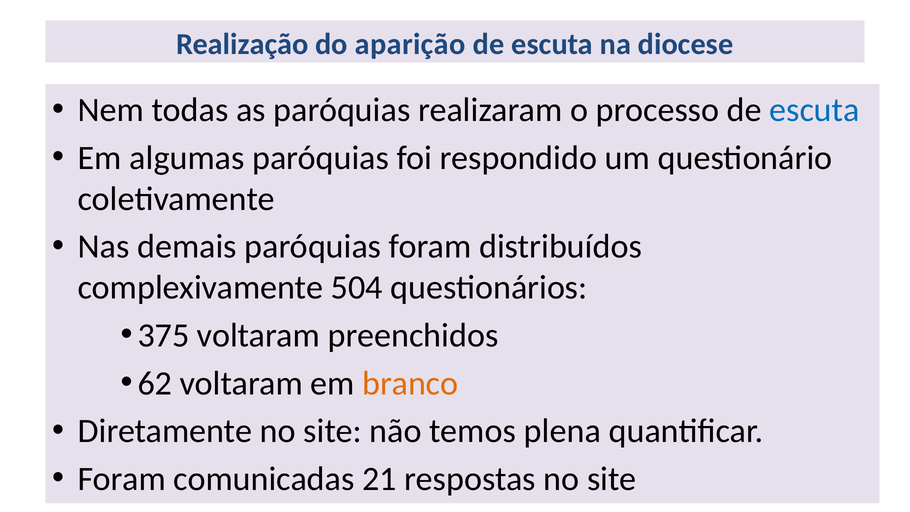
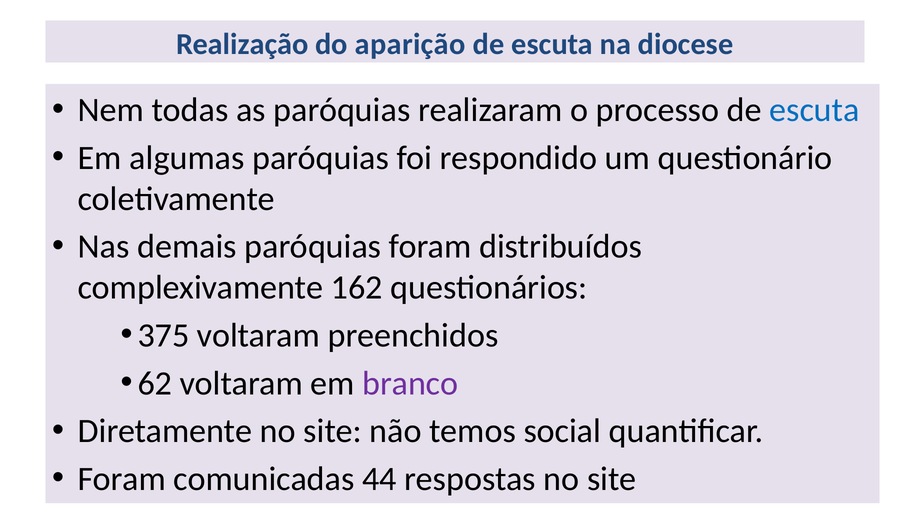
504: 504 -> 162 (357, 288)
branco colour: orange -> purple (410, 383)
plena: plena -> social (562, 431)
21: 21 -> 44 (379, 479)
